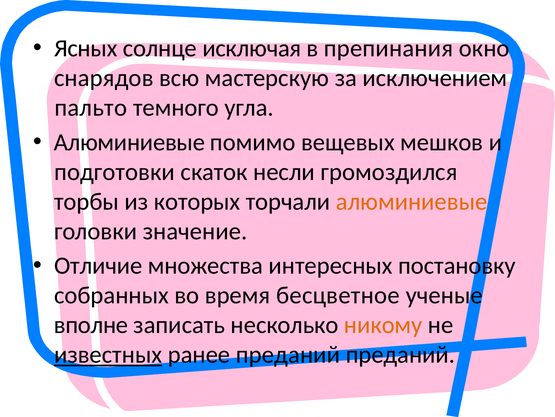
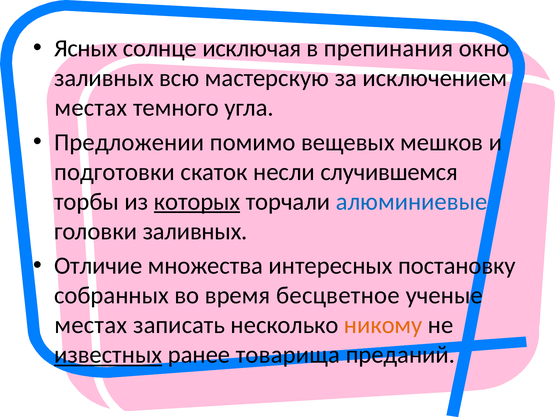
снарядов: снарядов -> заливных (104, 78)
пальто: пальто -> местах (91, 107)
Алюминиевые: Алюминиевые -> Предложении (129, 142)
громоздился: громоздился -> случившемся (389, 172)
которых underline: none -> present (197, 201)
алюминиевые colour: orange -> blue (412, 201)
головки значение: значение -> заливных (195, 231)
вполне: вполне -> местах (91, 325)
ранее преданий: преданий -> товарища (288, 354)
